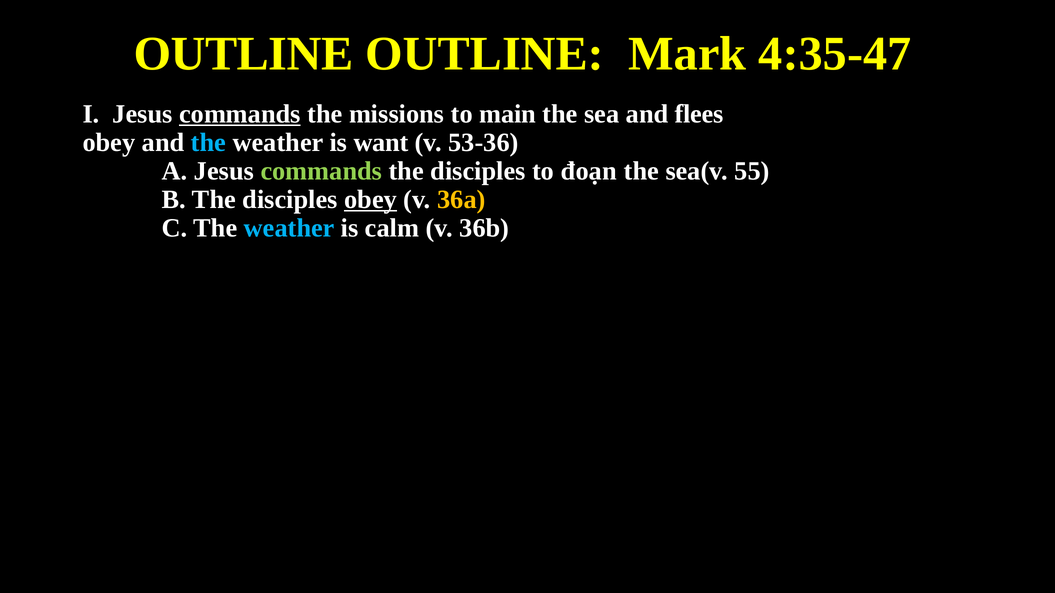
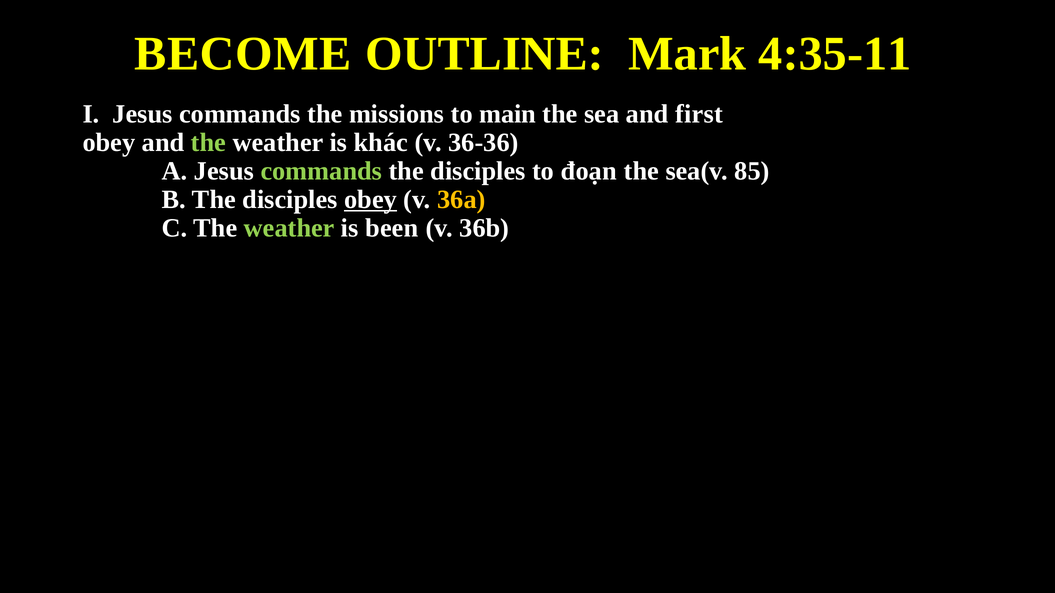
OUTLINE: OUTLINE -> BECOME (243, 54)
4:35-47: 4:35-47 -> 4:35-11 (835, 54)
commands underline: present -> none (240, 114)
flees: flees -> first (699, 114)
the colour: light blue -> light green (209, 143)
want: want -> khác (381, 143)
53-36: 53-36 -> 36-36 (483, 143)
55: 55 -> 85 (752, 171)
weather colour: light blue -> light green (289, 228)
calm: calm -> been (392, 228)
